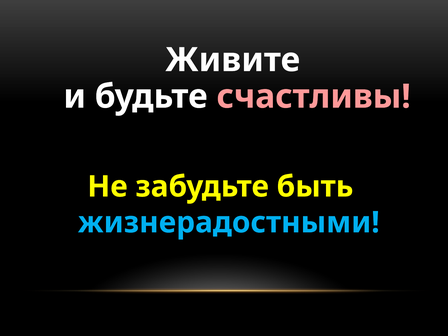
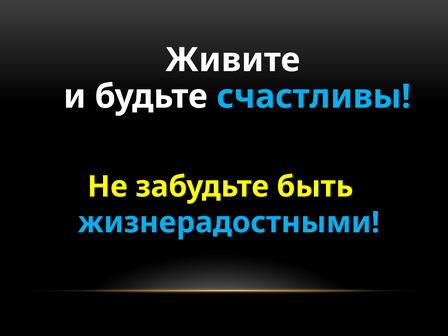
счастливы colour: pink -> light blue (314, 97)
